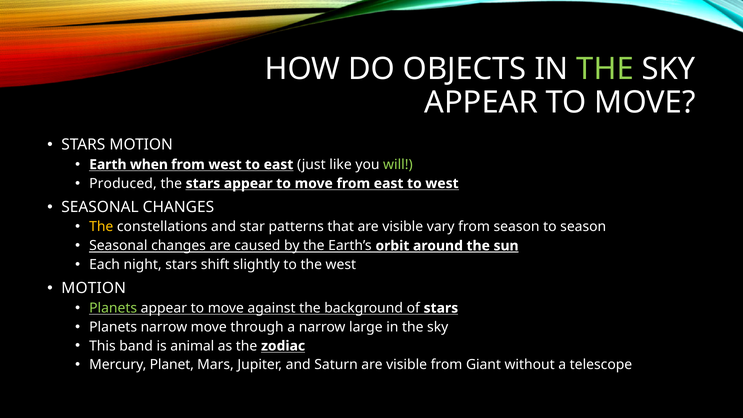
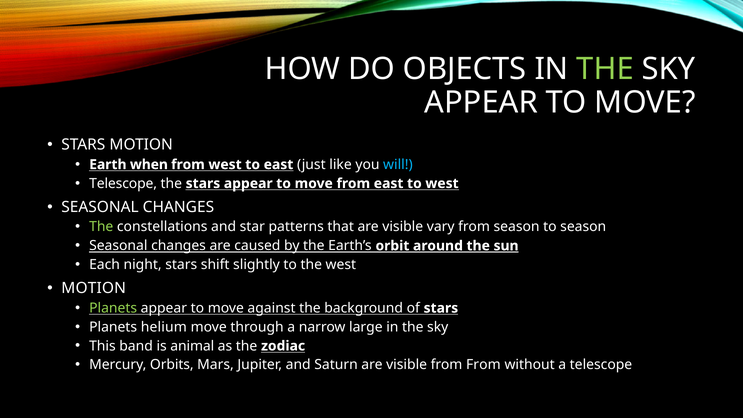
will colour: light green -> light blue (398, 165)
Produced: Produced -> Telescope (123, 183)
The colour: yellow -> light green (101, 227)
Planets narrow: narrow -> helium (164, 327)
Planet: Planet -> Orbits (172, 365)
from Giant: Giant -> From (483, 365)
